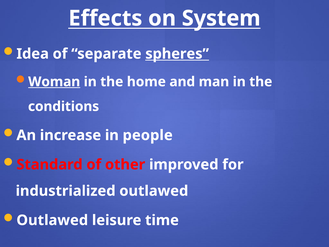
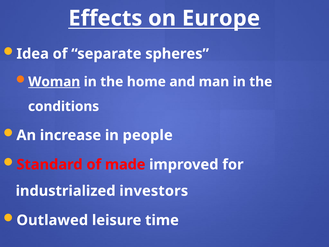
System: System -> Europe (221, 18)
spheres underline: present -> none (177, 54)
other: other -> made (125, 164)
industrialized outlawed: outlawed -> investors (154, 191)
